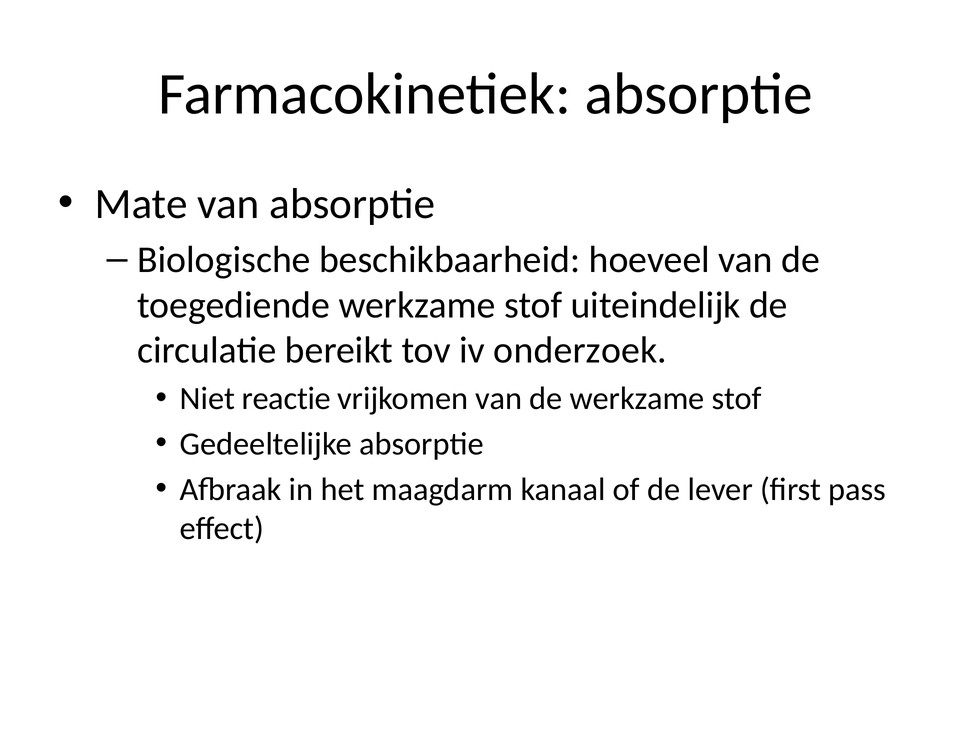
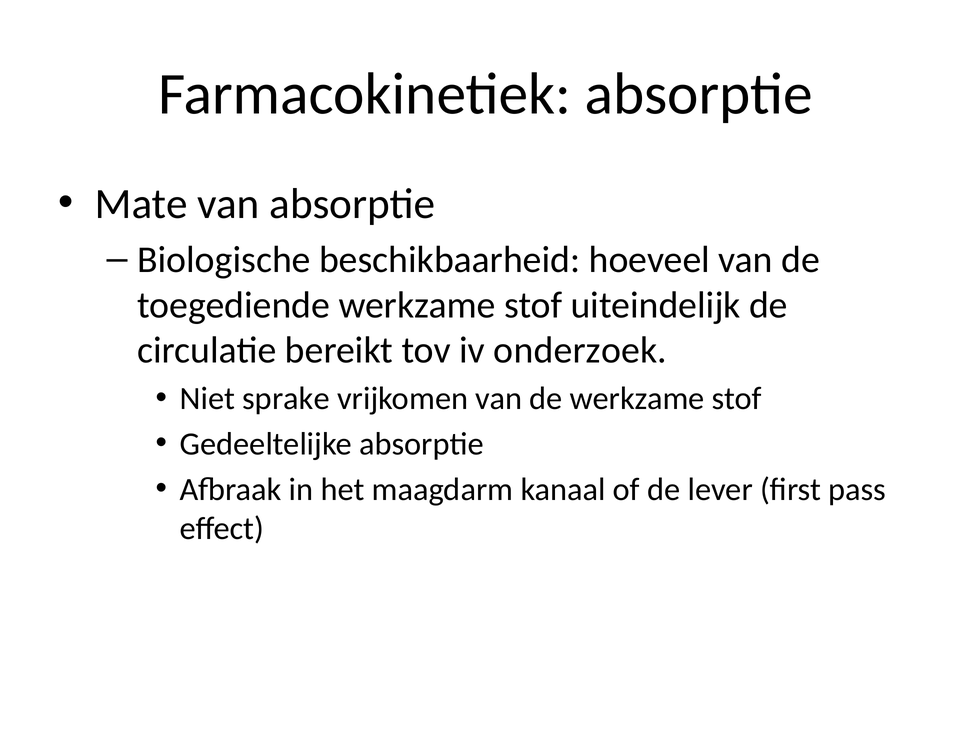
reactie: reactie -> sprake (286, 399)
